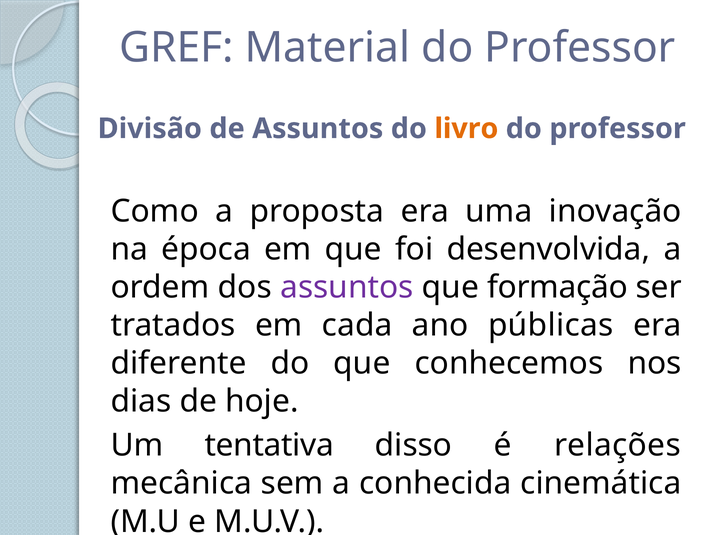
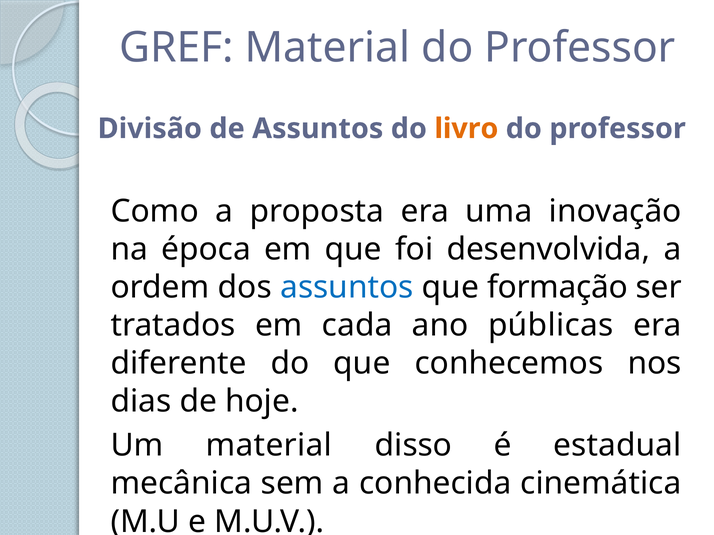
assuntos colour: purple -> blue (347, 288)
Um tentativa: tentativa -> material (269, 446)
relações: relações -> estadual (618, 446)
